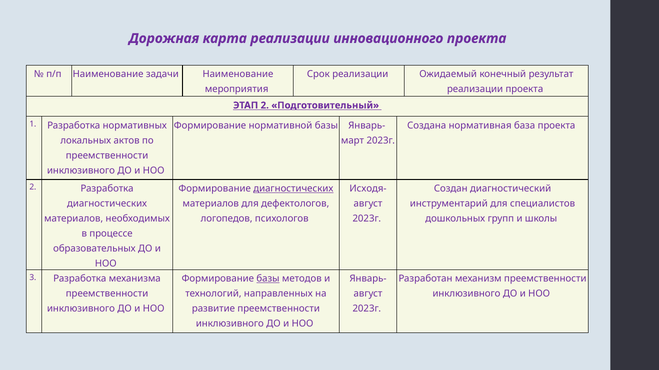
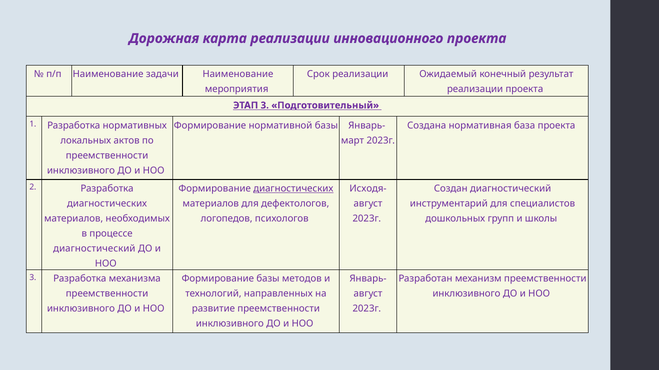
ЭТАП 2: 2 -> 3 (265, 106)
образовательных: образовательных -> диагностический (94, 249)
базы underline: present -> none (268, 279)
